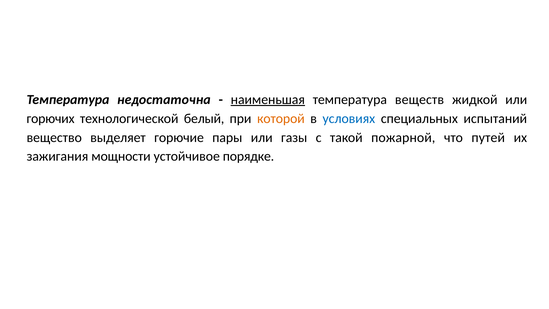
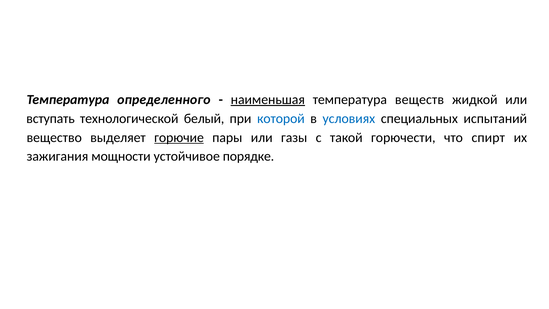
недостаточна: недостаточна -> определенного (164, 100)
горючих: горючих -> вступать (51, 118)
которой colour: orange -> blue (281, 118)
горючие underline: none -> present (179, 137)
пожарной: пожарной -> горючести (403, 137)
путей: путей -> спирт (488, 137)
